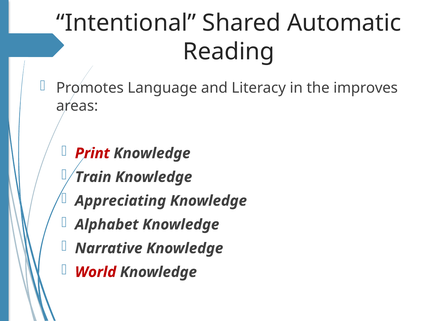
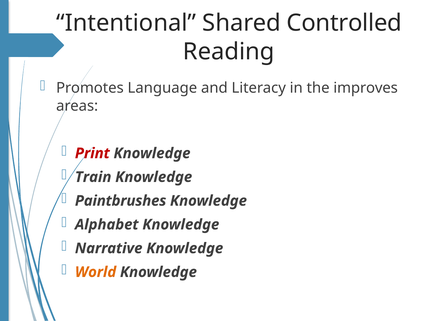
Automatic: Automatic -> Controlled (344, 23)
Appreciating: Appreciating -> Paintbrushes (121, 201)
World colour: red -> orange (96, 273)
